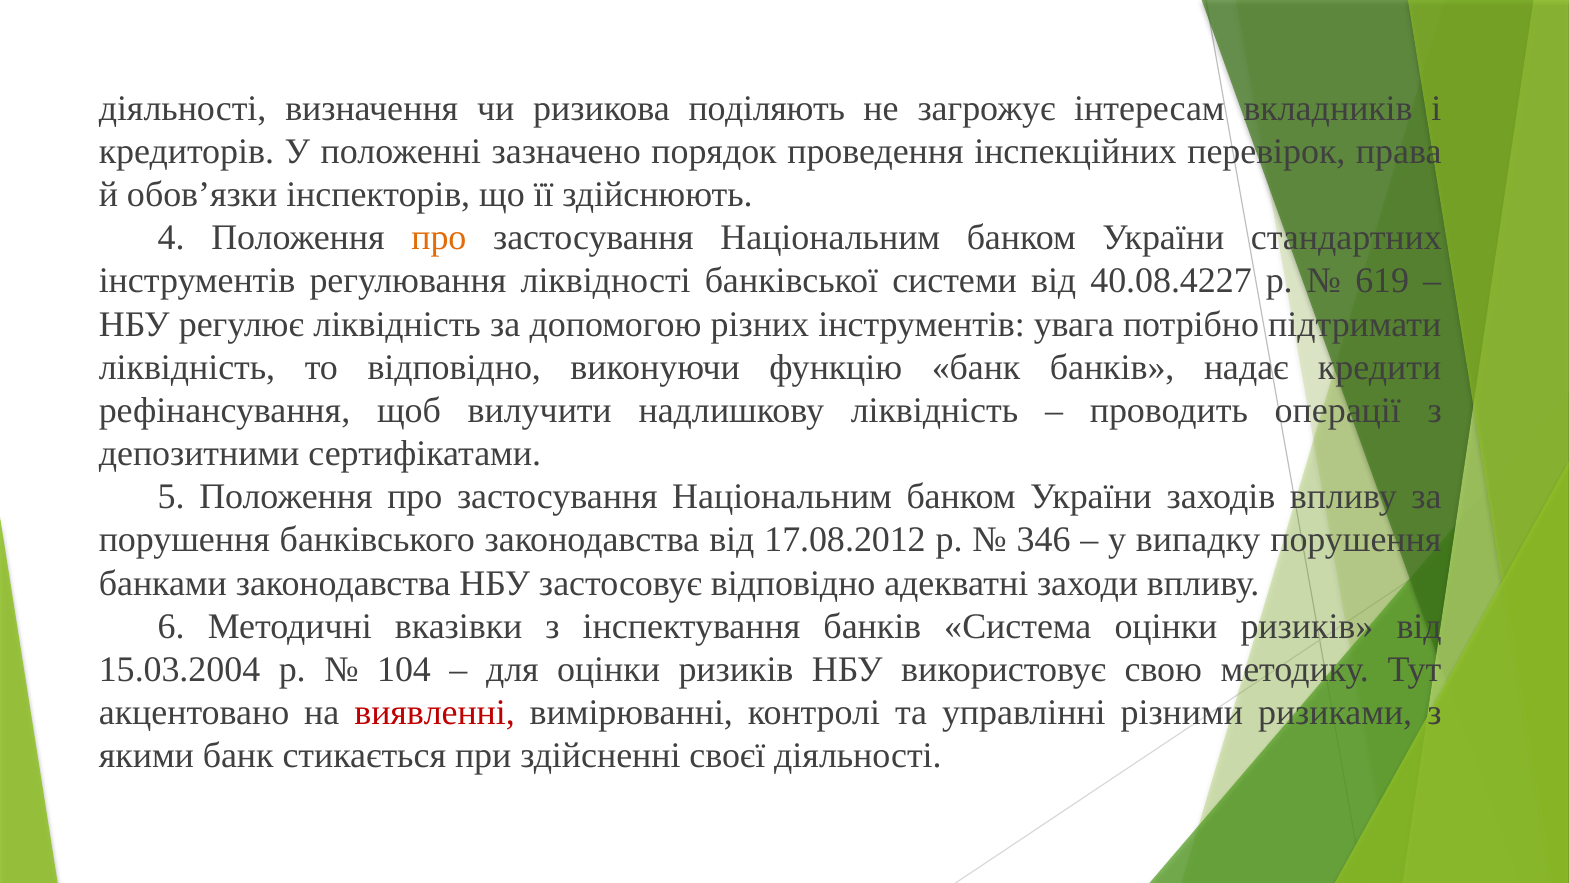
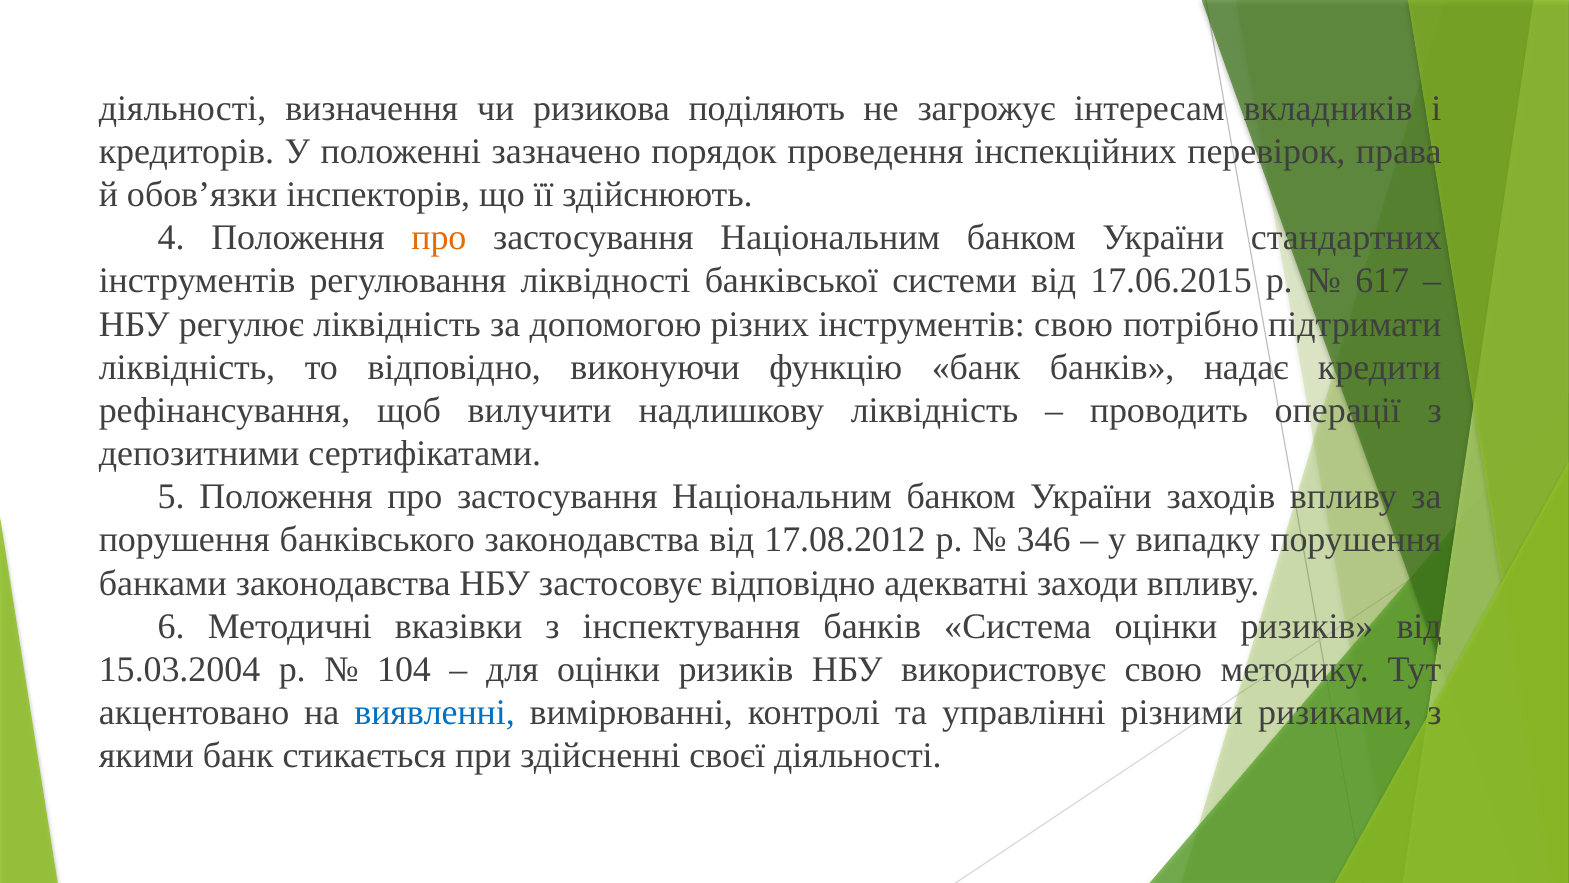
40.08.4227: 40.08.4227 -> 17.06.2015 (1171, 281)
619: 619 -> 617 (1382, 281)
інструментів увага: увага -> свою (1074, 324)
виявленні colour: red -> blue (435, 712)
